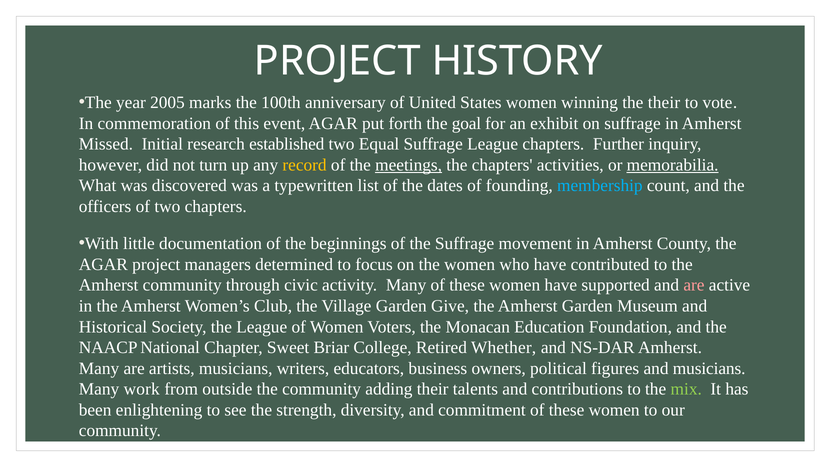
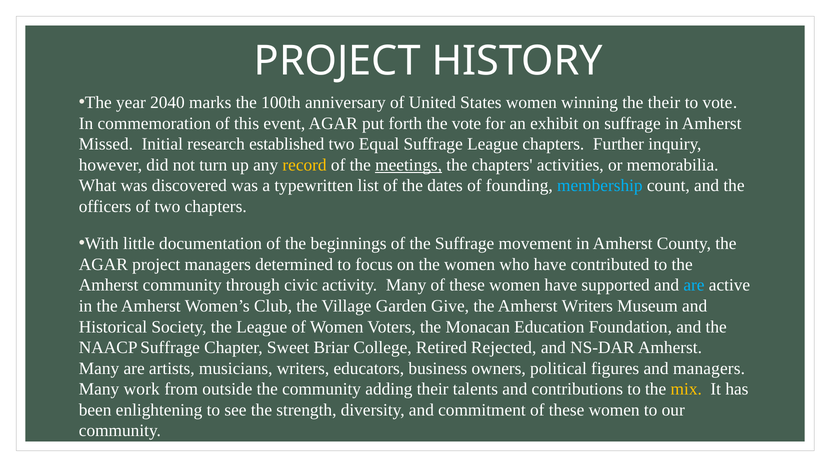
2005: 2005 -> 2040 (167, 103)
the goal: goal -> vote (466, 123)
memorabilia underline: present -> none (673, 165)
are colour: pink -> light blue (694, 285)
Amherst Garden: Garden -> Writers (587, 306)
NAACP National: National -> Suffrage (170, 347)
Whether: Whether -> Rejected (504, 347)
and musicians: musicians -> managers (709, 368)
mix colour: light green -> yellow (686, 389)
